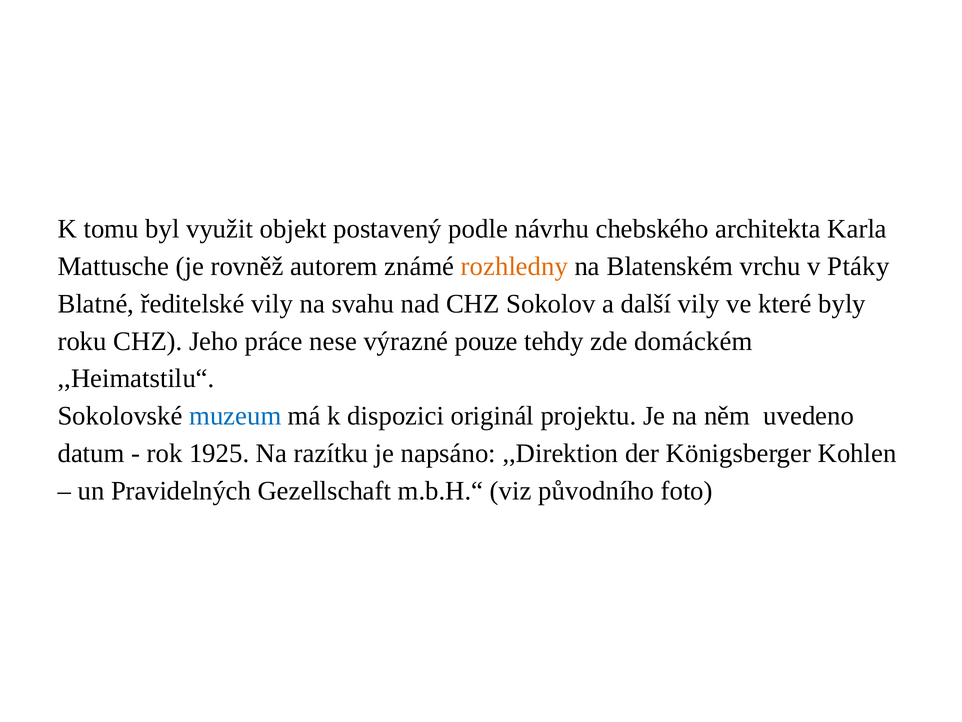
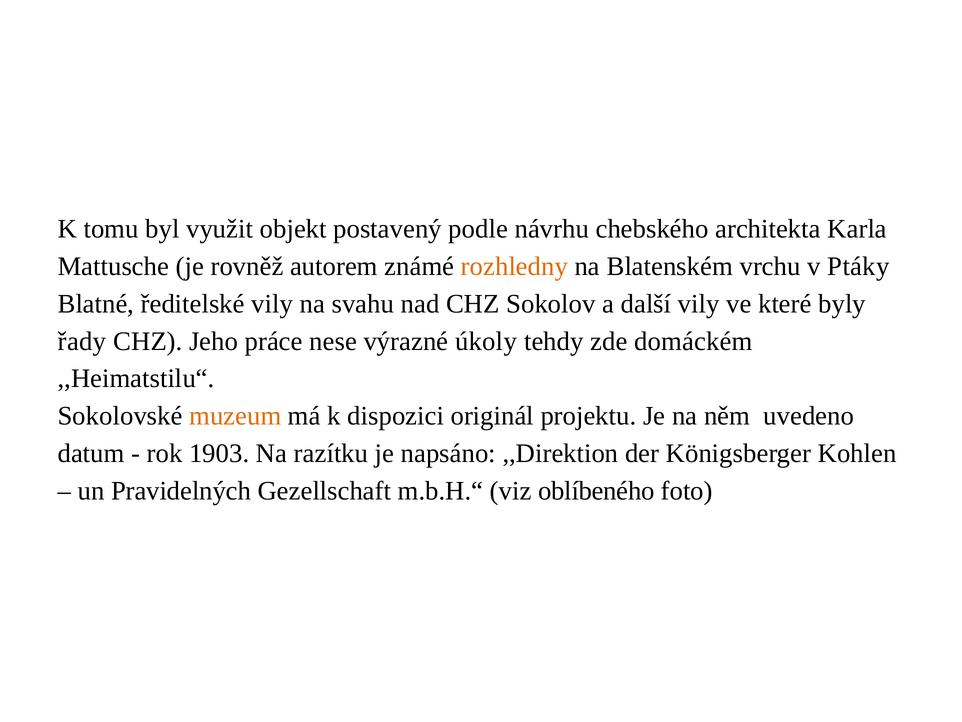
roku: roku -> řady (82, 341)
pouze: pouze -> úkoly (486, 341)
muzeum colour: blue -> orange (235, 416)
1925: 1925 -> 1903 (219, 453)
původního: původního -> oblíbeného (596, 491)
